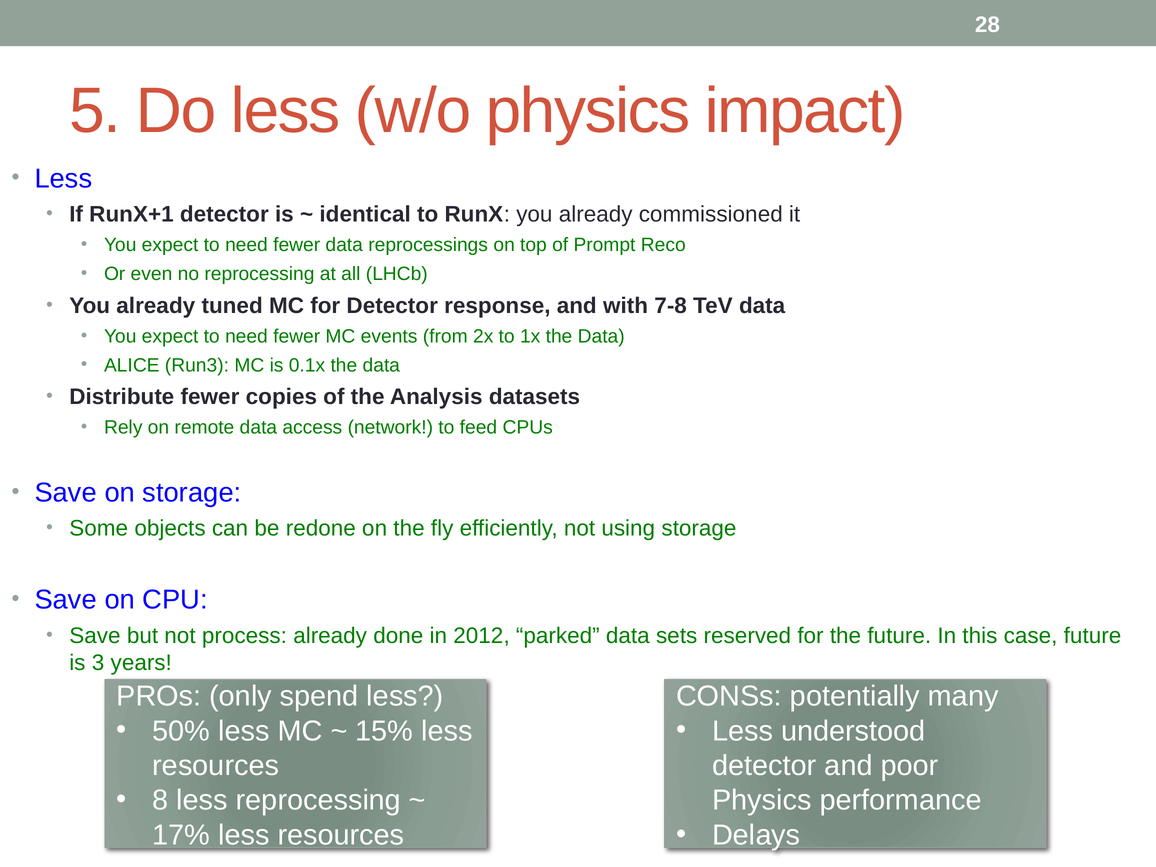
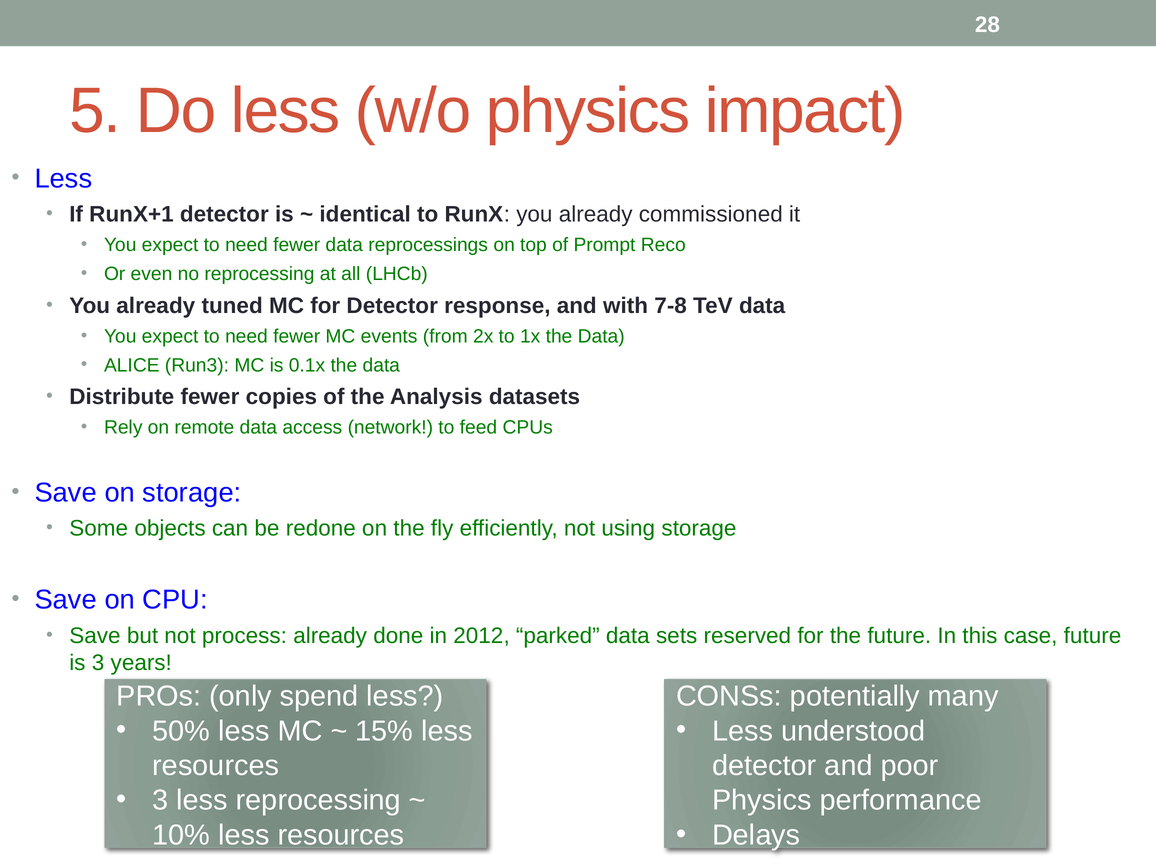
8: 8 -> 3 (160, 800)
17%: 17% -> 10% (181, 835)
